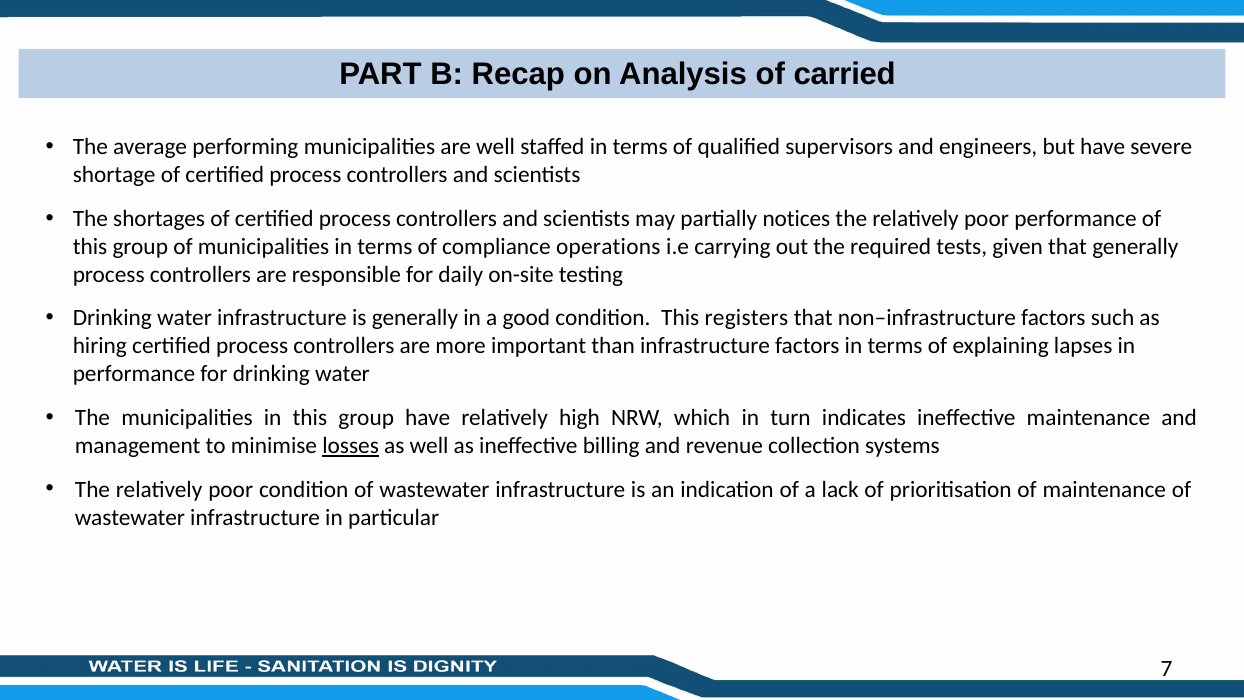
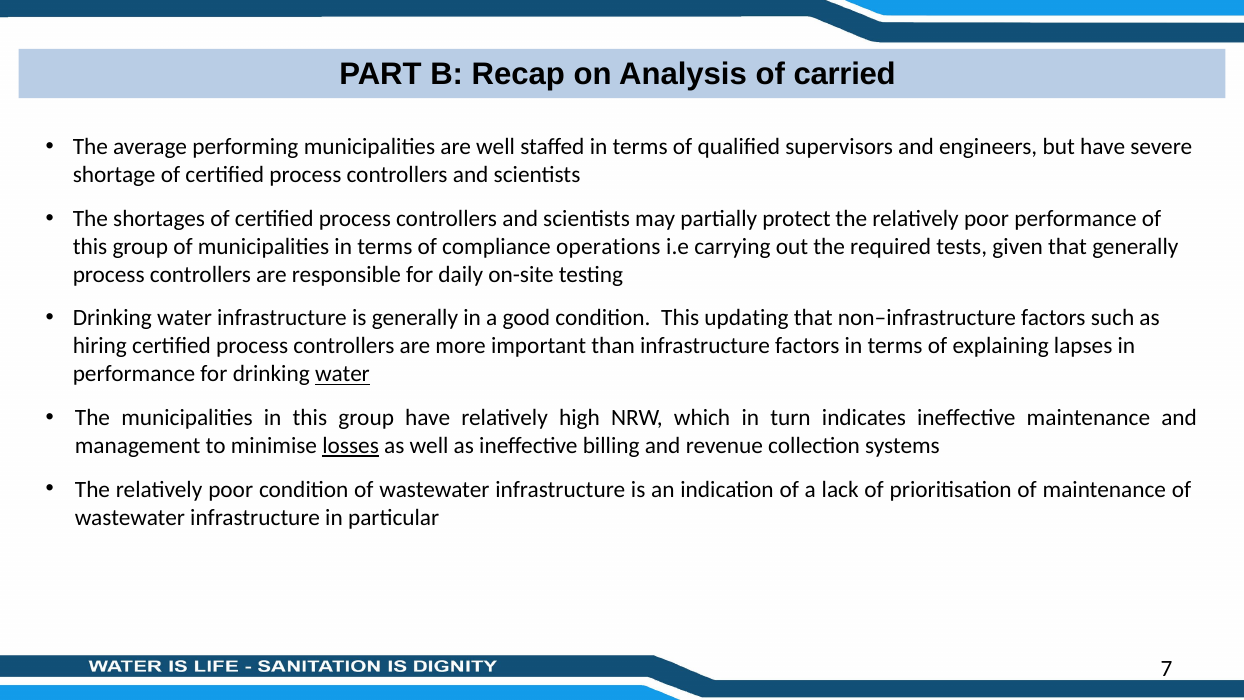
notices: notices -> protect (796, 219)
registers: registers -> updating (747, 318)
water underline: none -> present (342, 374)
